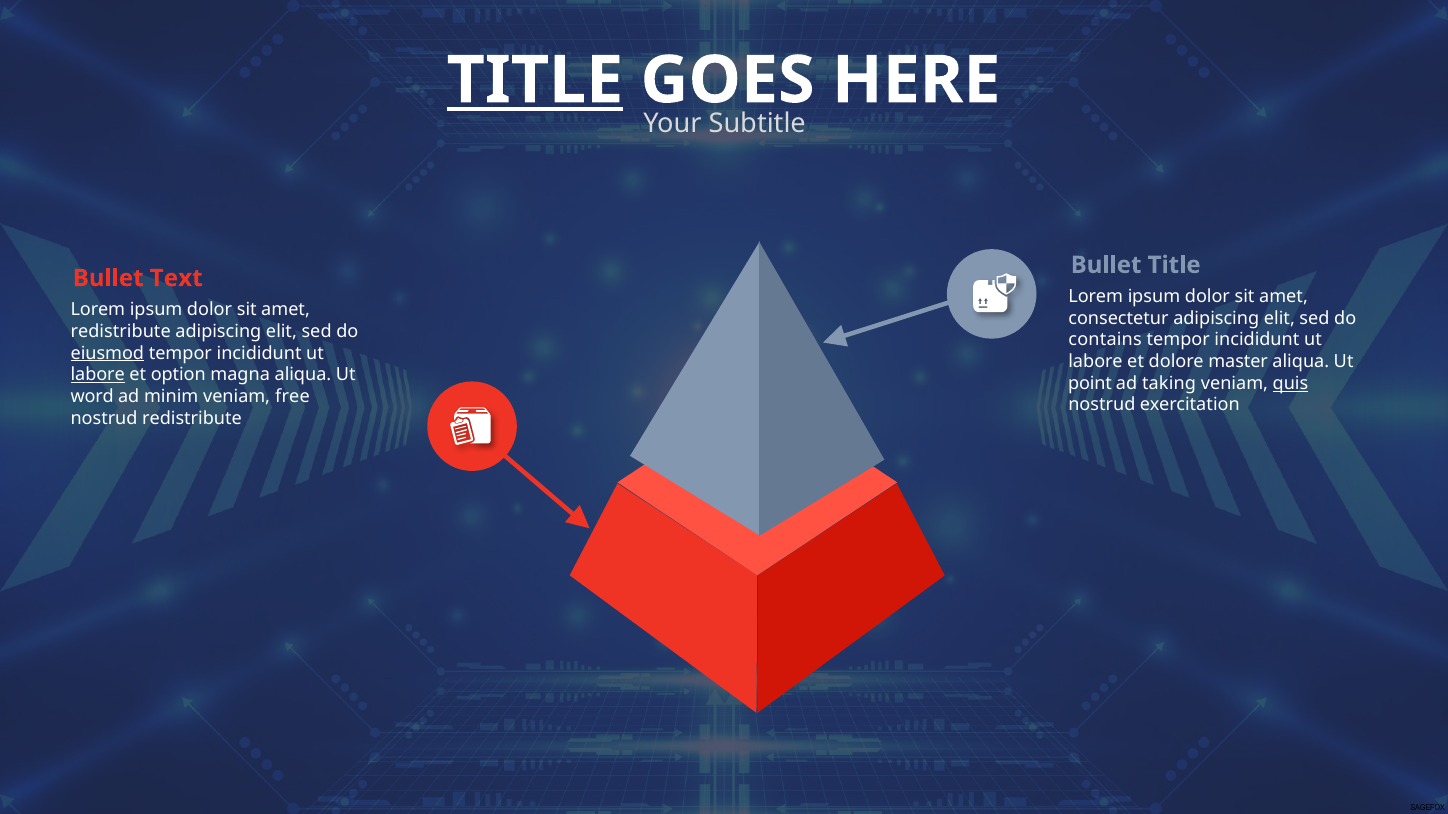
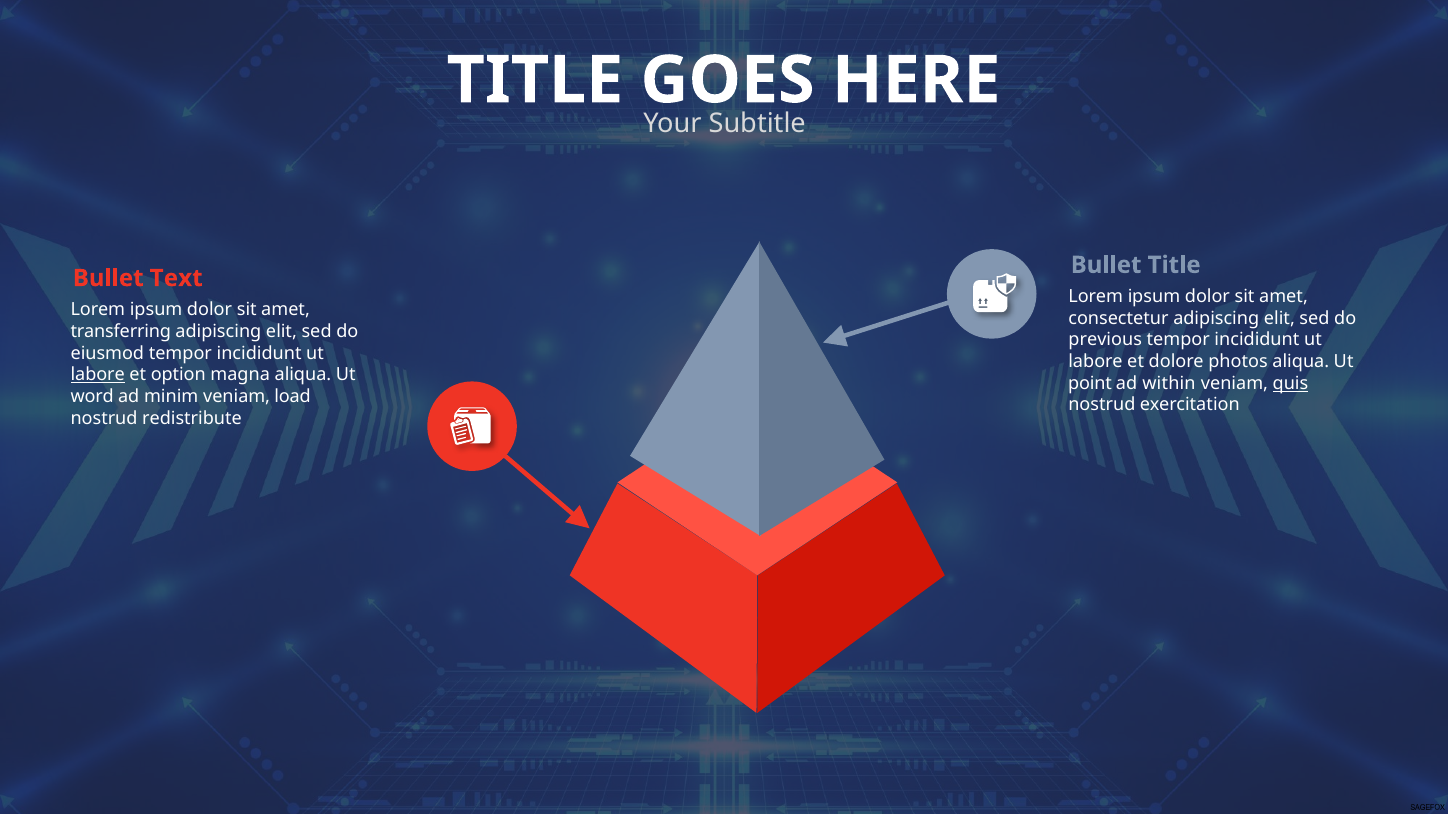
TITLE underline: present -> none (535, 80)
redistribute: redistribute -> transferring (121, 332)
contains: contains -> previous (1105, 340)
eiusmod underline: present -> none (107, 353)
master: master -> photos (1238, 362)
taking: taking -> within (1169, 384)
free: free -> load (293, 397)
